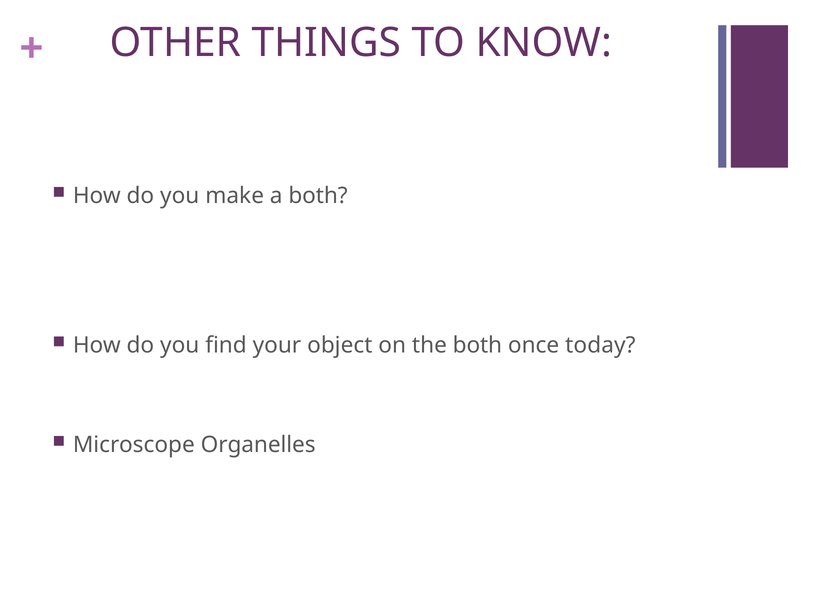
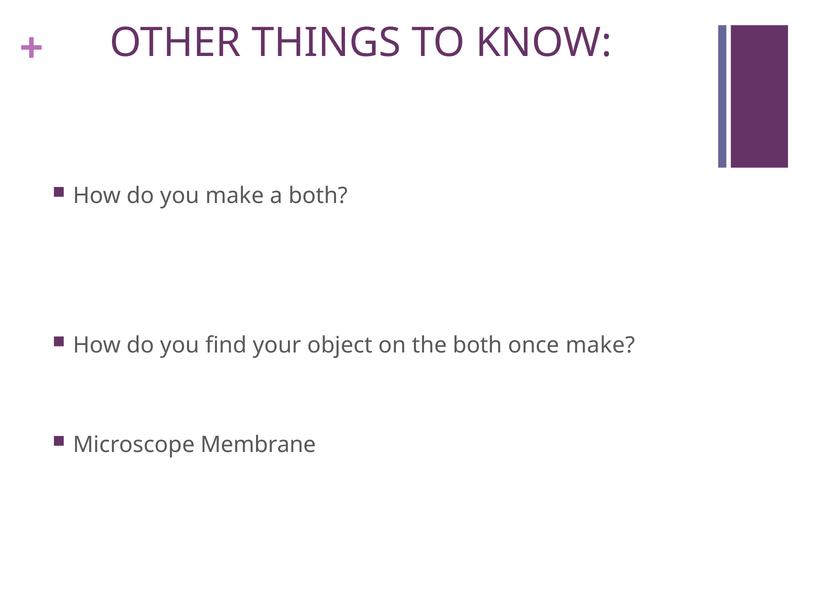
once today: today -> make (600, 345)
Organelles: Organelles -> Membrane (258, 445)
